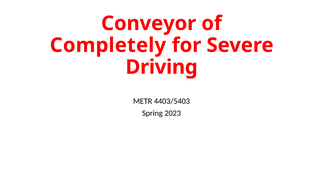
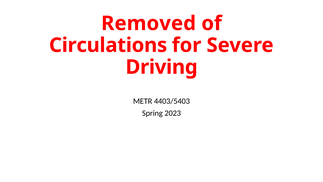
Conveyor: Conveyor -> Removed (149, 23)
Completely: Completely -> Circulations (108, 45)
